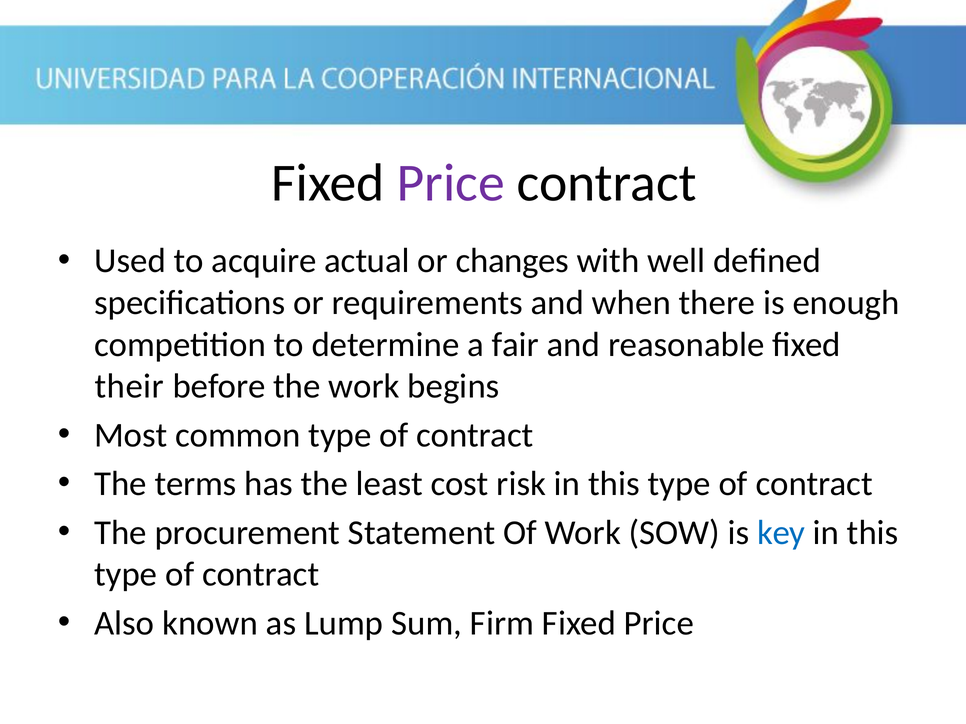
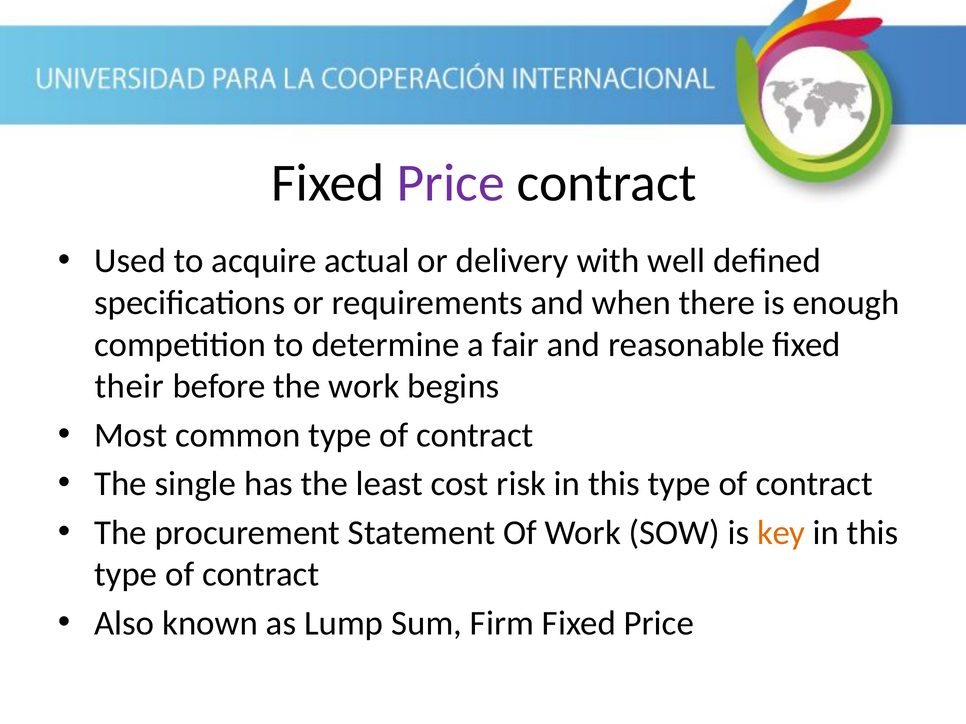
changes: changes -> delivery (512, 261)
terms: terms -> single (195, 484)
key colour: blue -> orange (781, 533)
